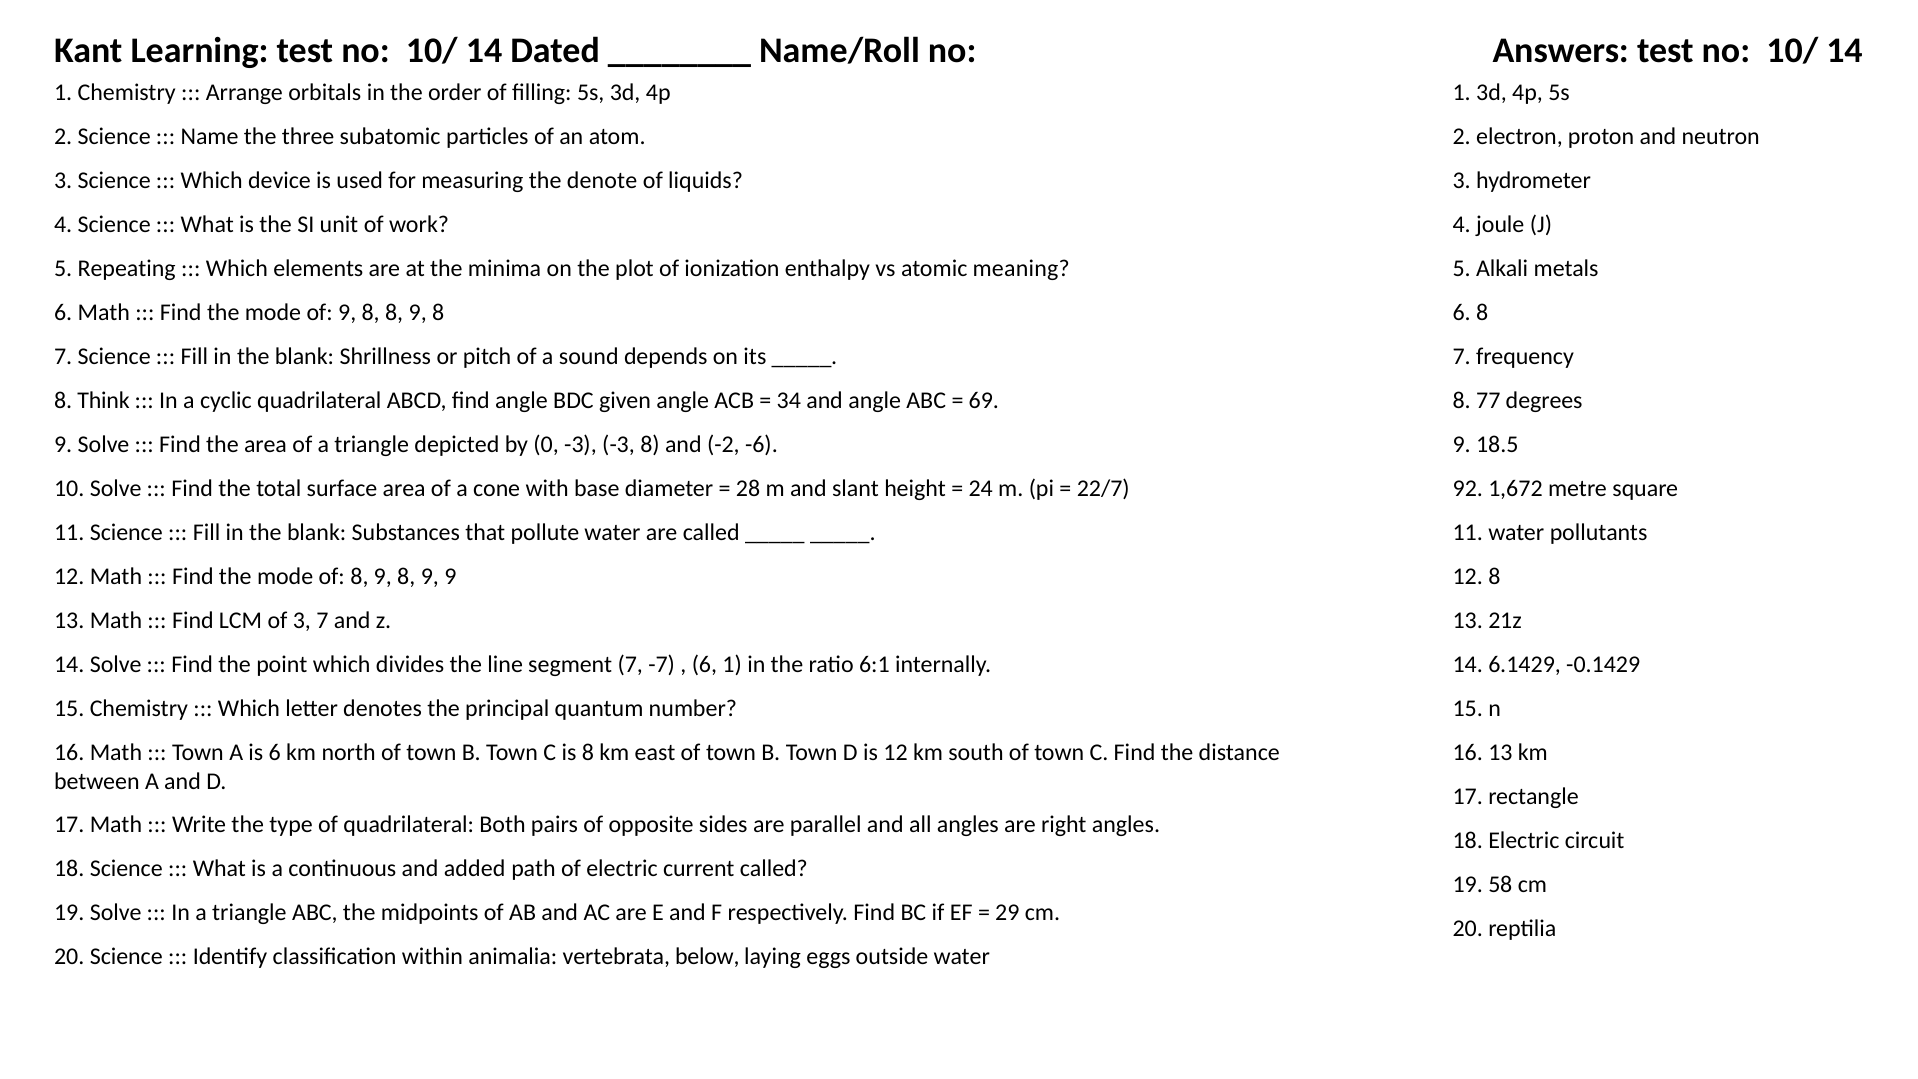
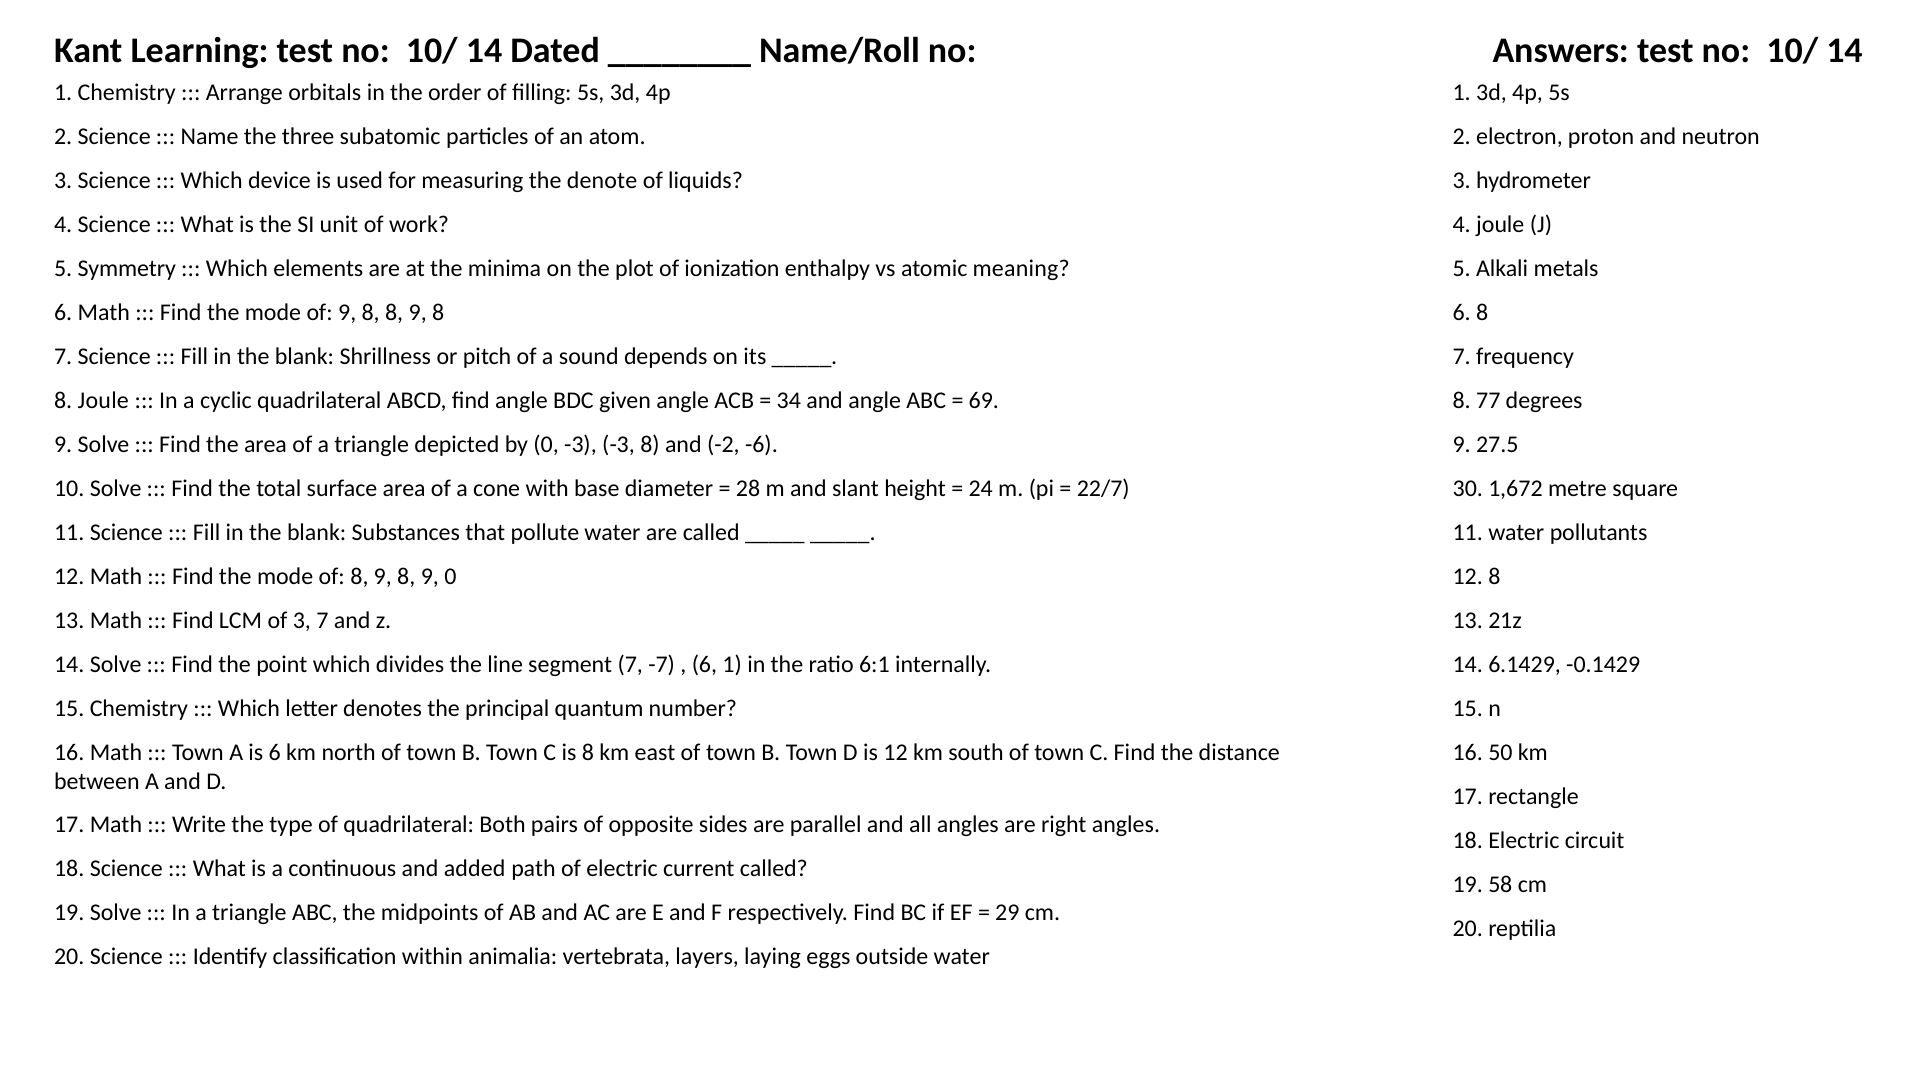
Repeating: Repeating -> Symmetry (127, 269)
8 Think: Think -> Joule (103, 401)
18.5: 18.5 -> 27.5 (1497, 445)
92: 92 -> 30 (1468, 489)
9 9: 9 -> 0 (450, 576)
16 13: 13 -> 50 (1500, 752)
below: below -> layers (707, 956)
